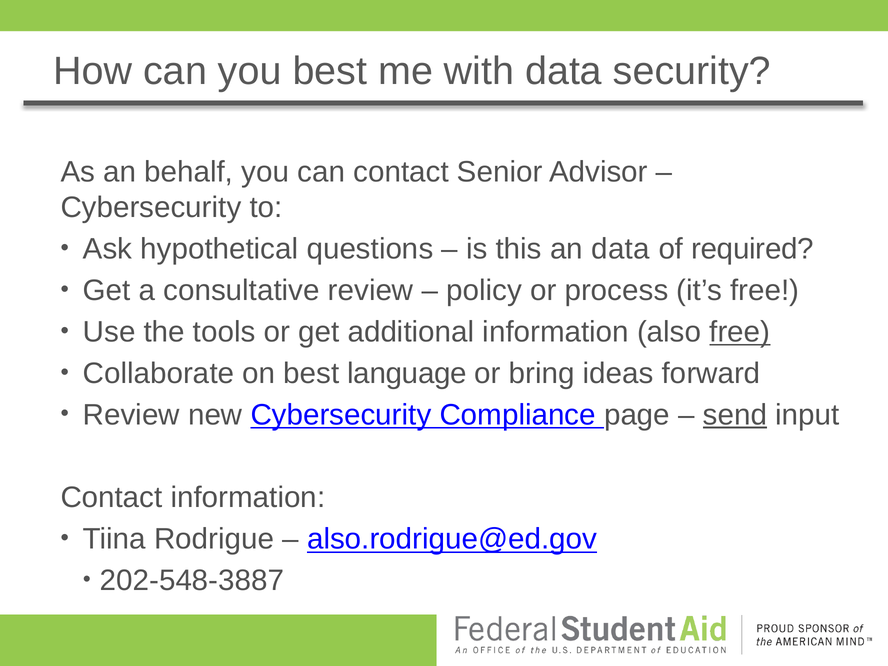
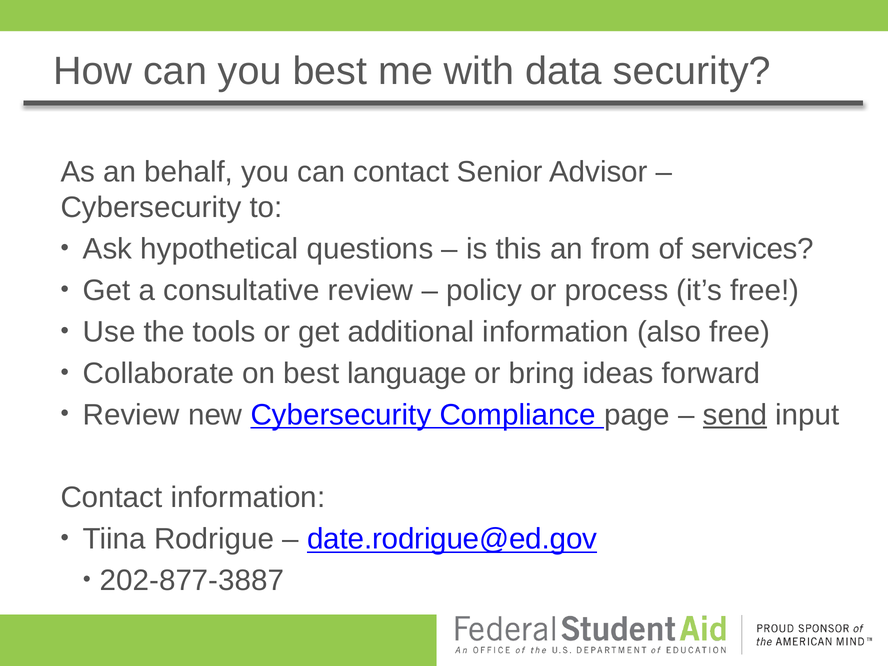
an data: data -> from (621, 249)
required: required -> services (752, 249)
free underline: present -> none (740, 332)
also.rodrigue@ed.gov: also.rodrigue@ed.gov -> date.rodrigue@ed.gov (452, 539)
202-548-3887: 202-548-3887 -> 202-877-3887 (192, 581)
